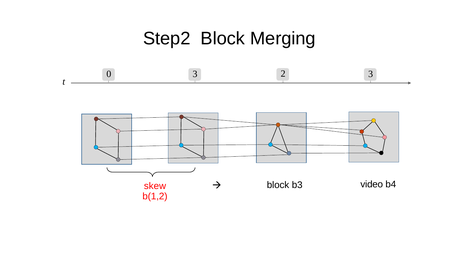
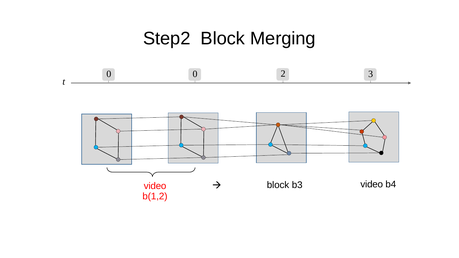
0 3: 3 -> 0 (195, 74)
skew: skew -> video (155, 186)
